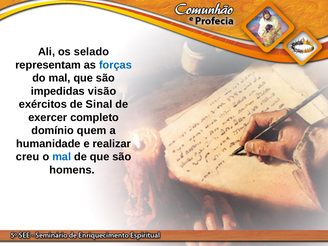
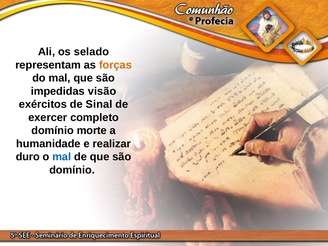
forças colour: blue -> orange (115, 65)
quem: quem -> morte (92, 131)
creu: creu -> duro (28, 157)
homens: homens -> domínio (72, 170)
